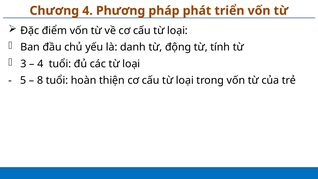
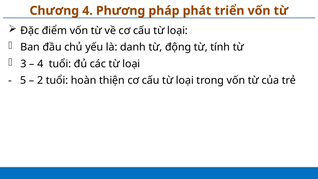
8: 8 -> 2 (40, 80)
